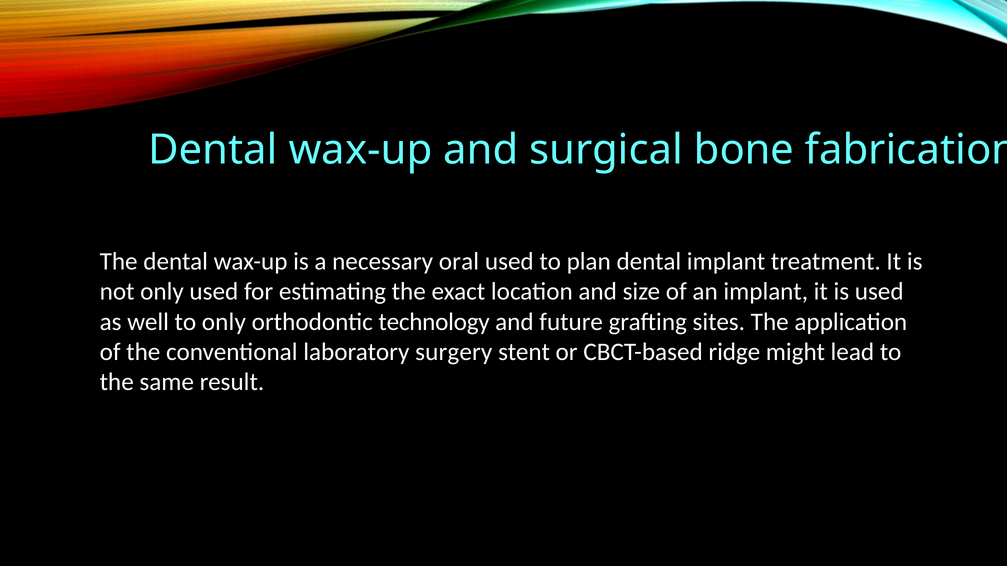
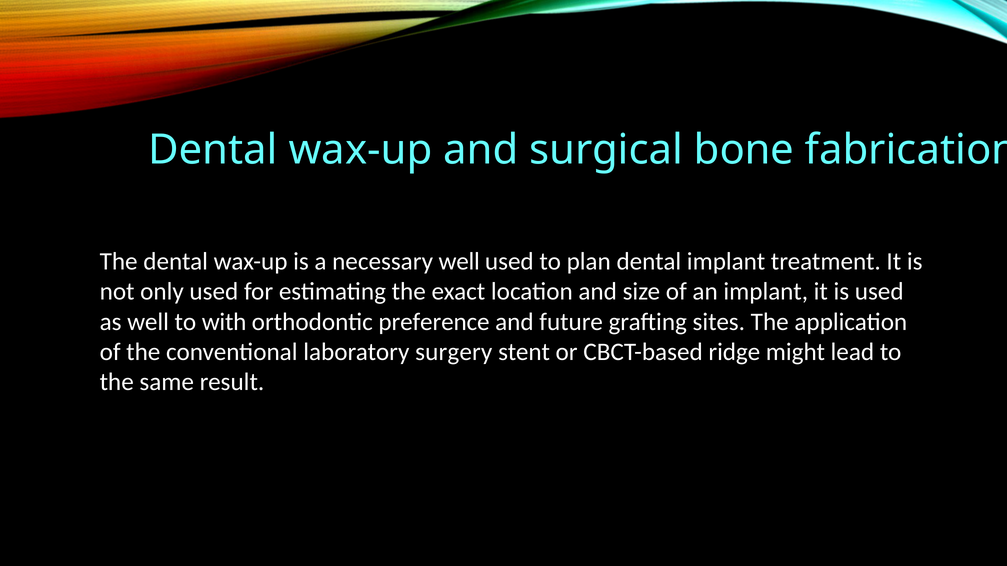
necessary oral: oral -> well (459, 262)
to only: only -> with (224, 322)
technology: technology -> preference (434, 322)
